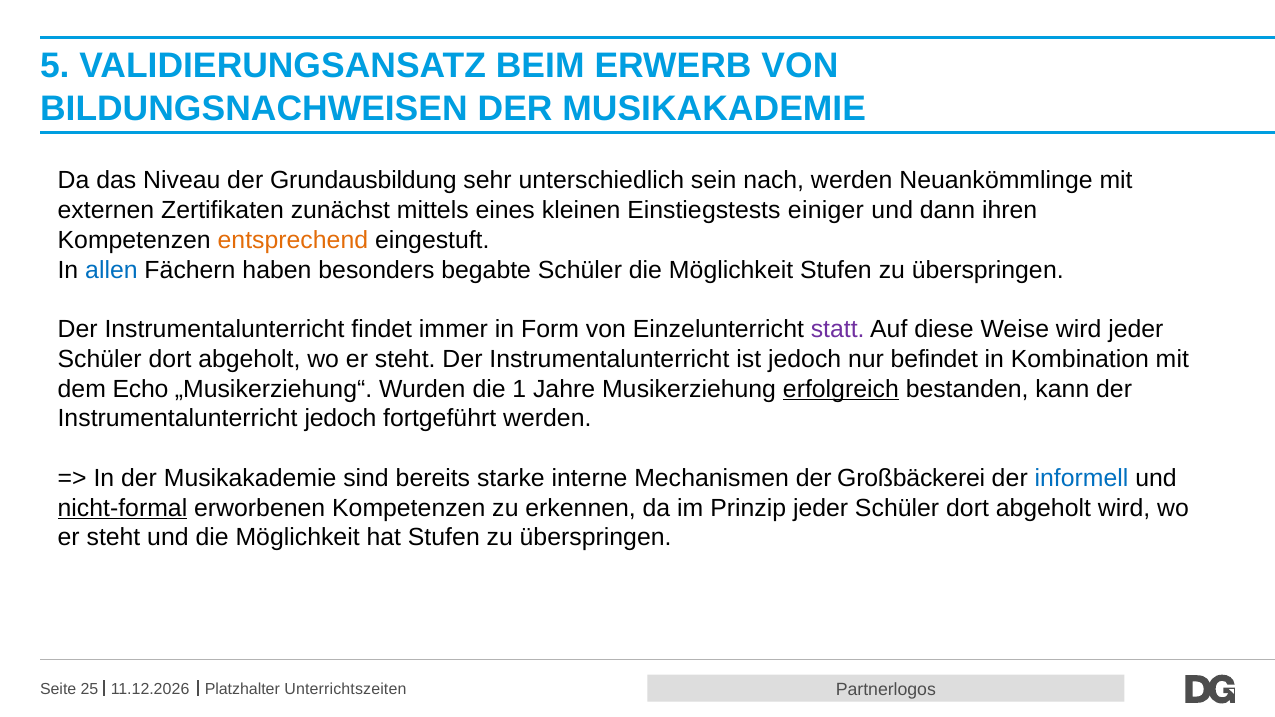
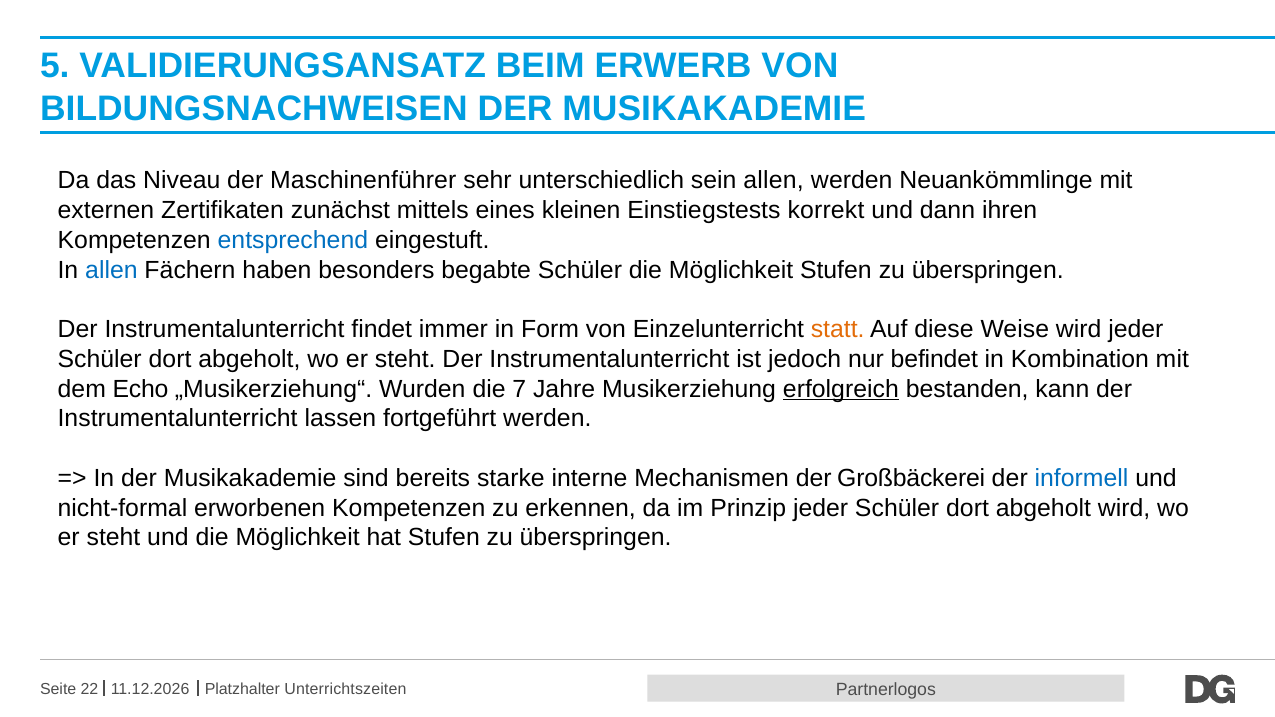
Grundausbildung: Grundausbildung -> Maschinenführer (363, 181)
sein nach: nach -> allen (774, 181)
einiger: einiger -> korrekt (826, 210)
entsprechend colour: orange -> blue (293, 240)
statt colour: purple -> orange (838, 329)
1: 1 -> 7 (519, 389)
Instrumentalunterricht jedoch: jedoch -> lassen (340, 419)
nicht-formal underline: present -> none (122, 508)
25: 25 -> 22 (90, 689)
